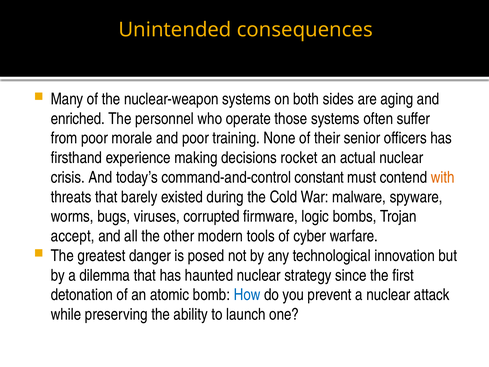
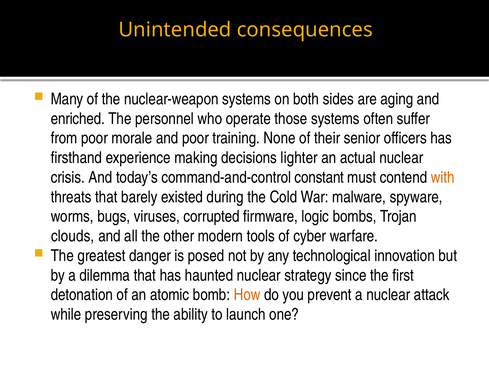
rocket: rocket -> lighter (299, 158)
accept: accept -> clouds (73, 236)
How colour: blue -> orange (247, 295)
